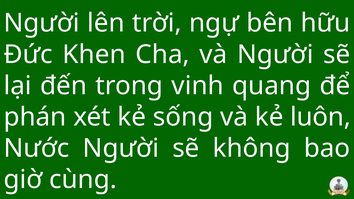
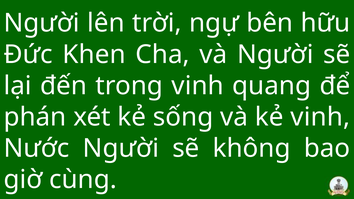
kẻ luôn: luôn -> vịnh (320, 117)
